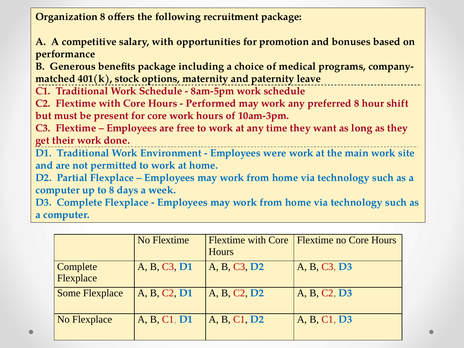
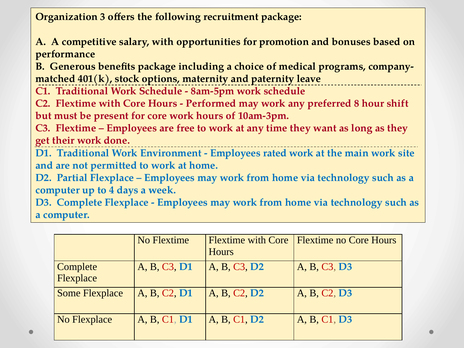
Organization 8: 8 -> 3 (103, 17)
were: were -> rated (275, 153)
to 8: 8 -> 4 (112, 190)
